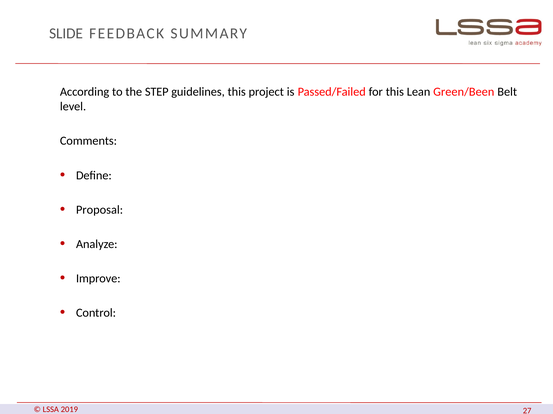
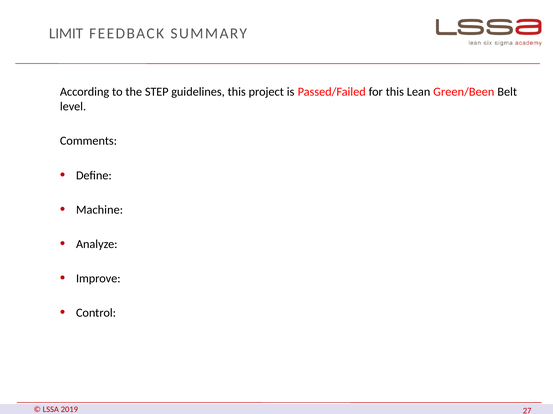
SLIDE: SLIDE -> LIMIT (66, 34)
Proposal: Proposal -> Machine (100, 210)
